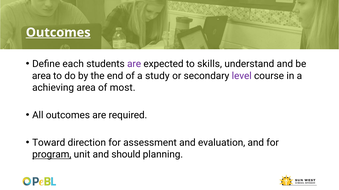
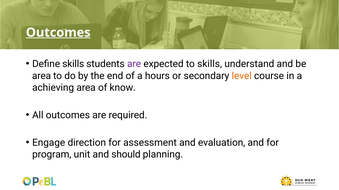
Define each: each -> skills (73, 64)
study: study -> hours (157, 76)
level colour: purple -> orange (242, 76)
most: most -> know (123, 88)
Toward: Toward -> Engage (49, 143)
program underline: present -> none (52, 155)
